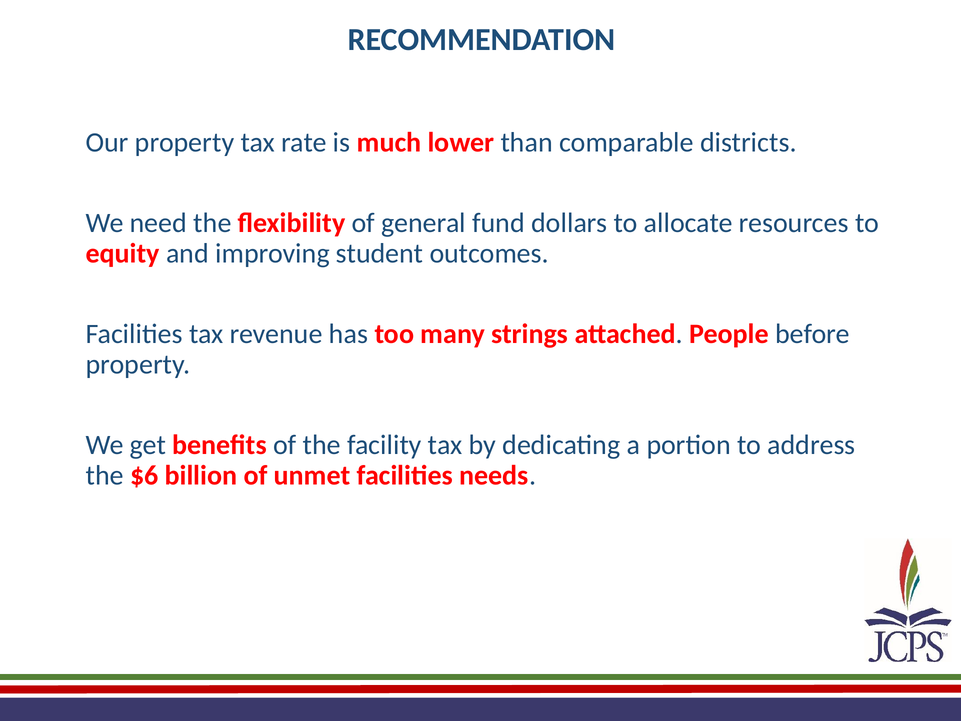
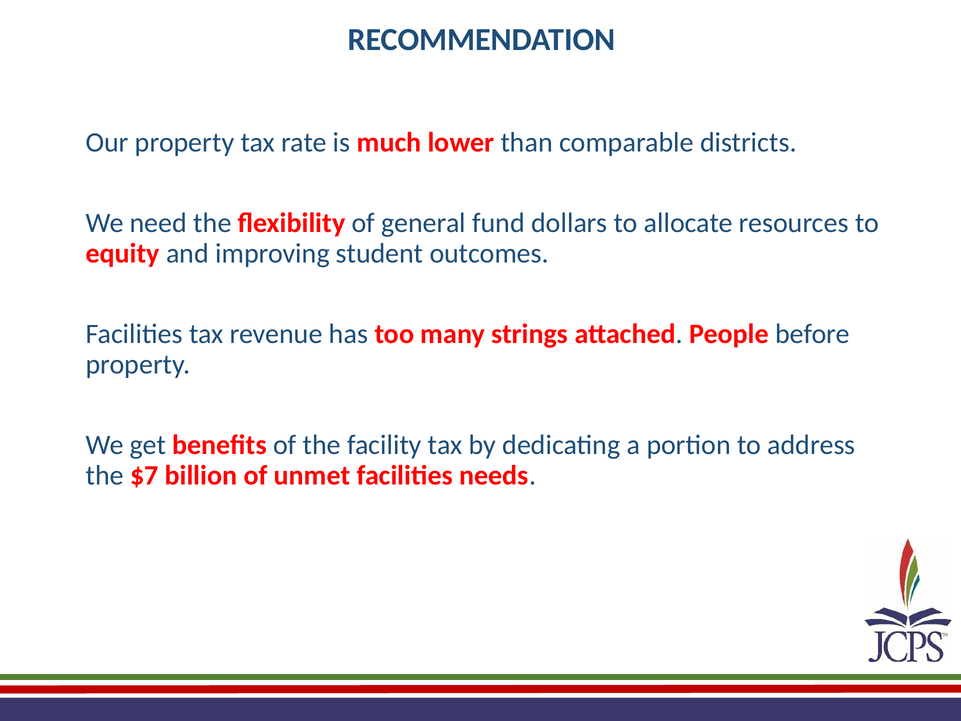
$6: $6 -> $7 (144, 475)
